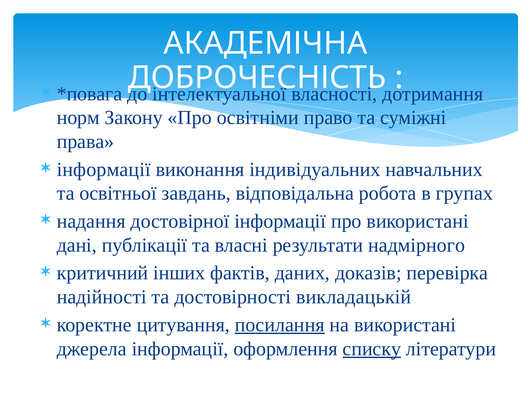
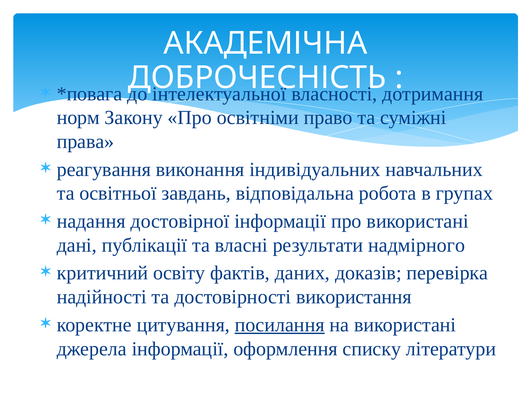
інформації: інформації -> реагування (104, 170)
інших: інших -> освіту (179, 273)
викладацькій: викладацькій -> використання (354, 297)
списку underline: present -> none (372, 349)
